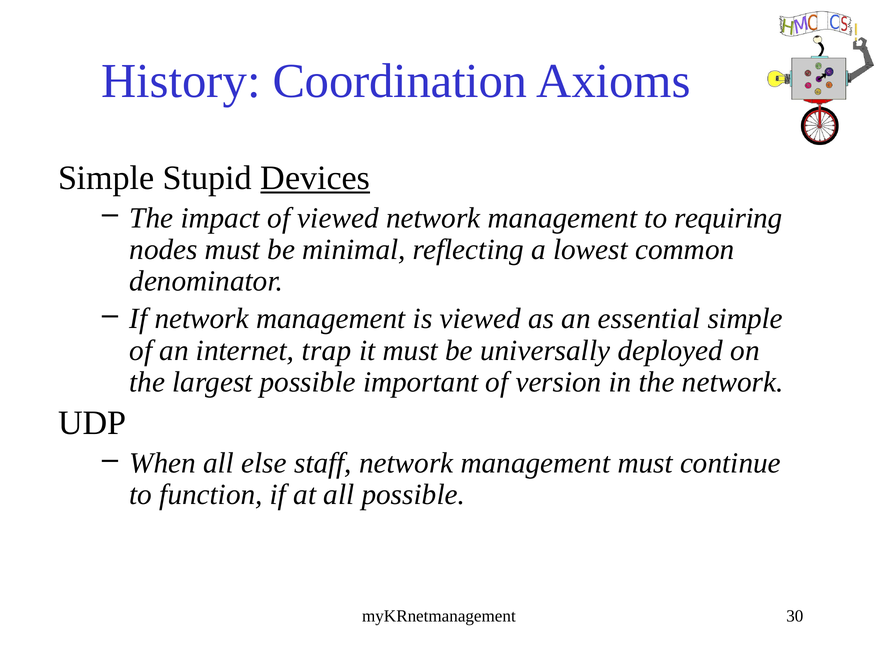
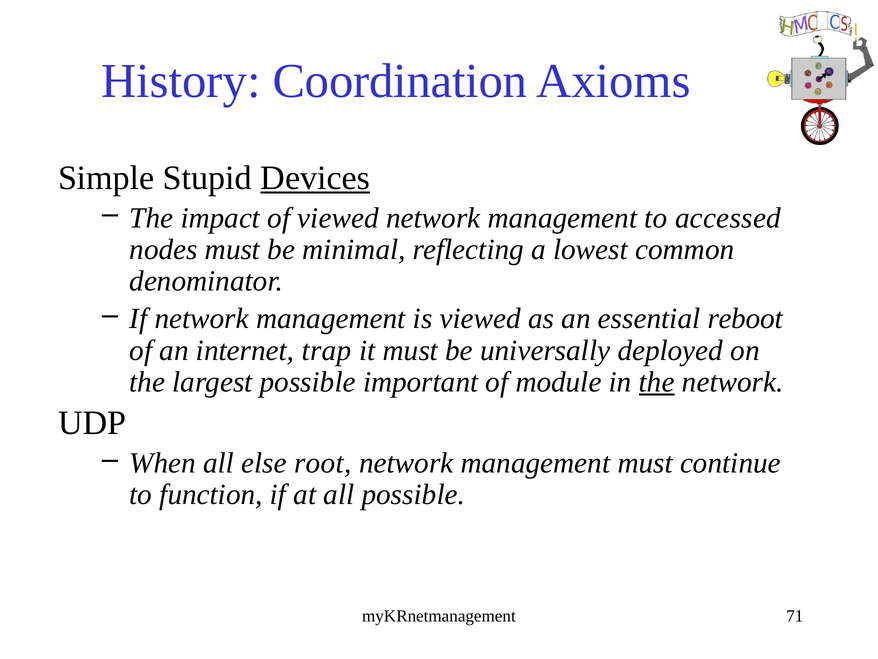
requiring: requiring -> accessed (728, 218)
essential simple: simple -> reboot (745, 318)
version: version -> module (559, 382)
the underline: none -> present (657, 382)
staff: staff -> root (323, 463)
30: 30 -> 71 (795, 616)
